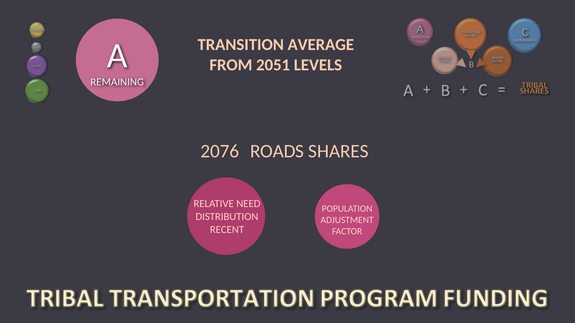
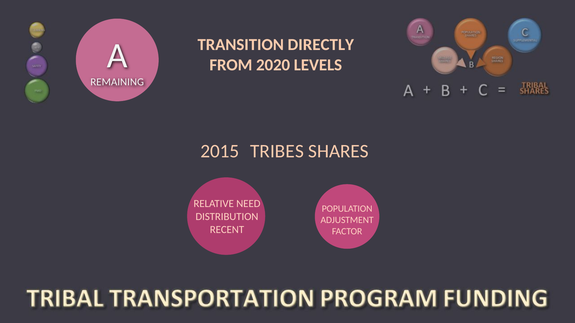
AVERAGE: AVERAGE -> DIRECTLY (321, 45)
2051: 2051 -> 2020 (273, 65)
2076: 2076 -> 2015 (220, 151)
ROADS: ROADS -> TRIBES (277, 151)
